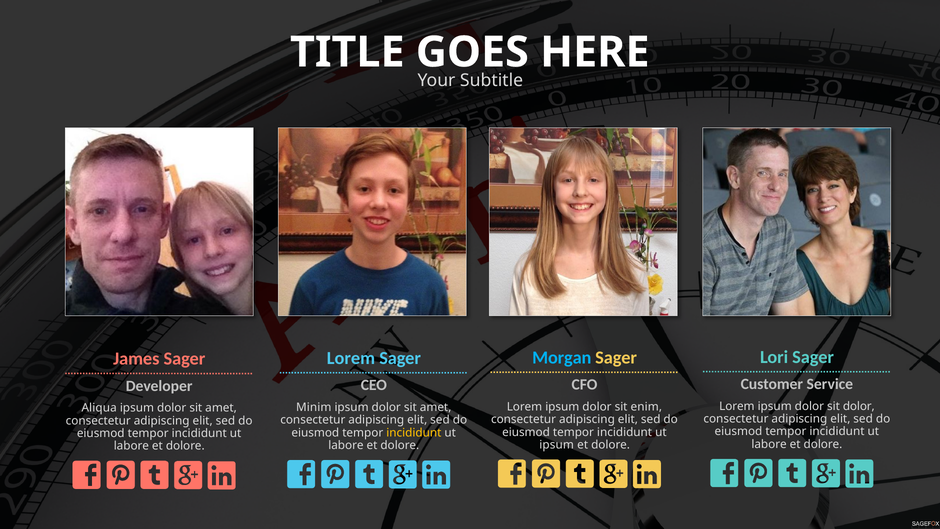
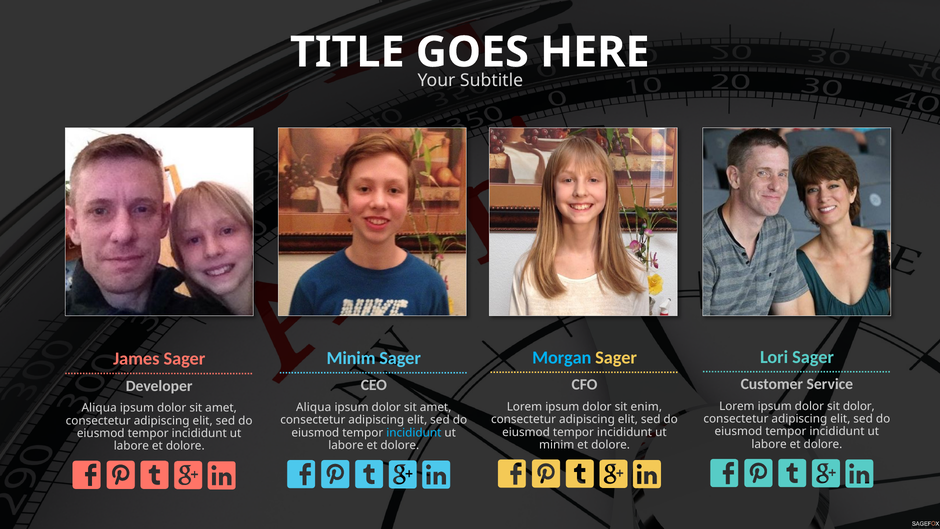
Lorem: Lorem -> Minim (351, 358)
Minim: Minim -> Aliqua (314, 407)
incididunt colour: yellow -> light blue (414, 432)
ipsum: ipsum -> minim (557, 445)
